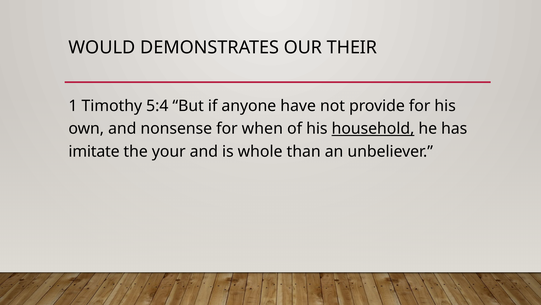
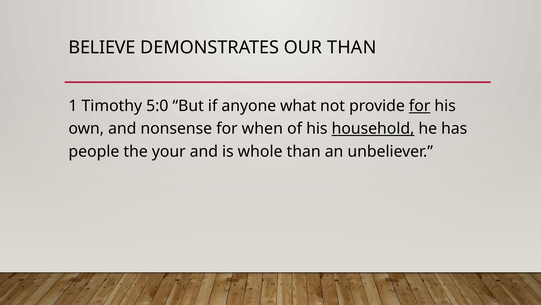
WOULD: WOULD -> BELIEVE (102, 47)
OUR THEIR: THEIR -> THAN (352, 47)
5:4: 5:4 -> 5:0 (157, 106)
have: have -> what (298, 106)
for underline: none -> present (420, 106)
imitate: imitate -> people (94, 151)
